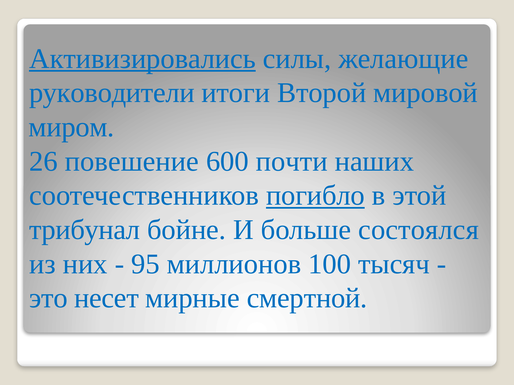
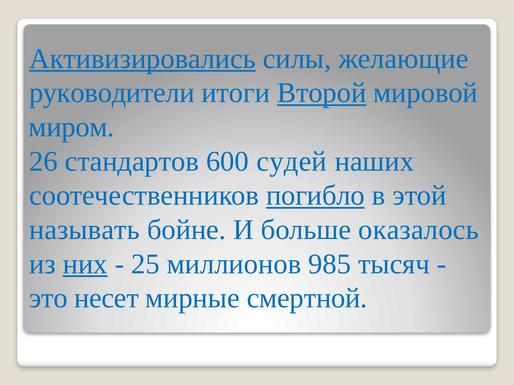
Второй underline: none -> present (322, 93)
повешение: повешение -> стандартов (132, 162)
почти: почти -> судей (292, 162)
трибунал: трибунал -> называть (84, 230)
состоялся: состоялся -> оказалось (418, 230)
них underline: none -> present (85, 264)
95: 95 -> 25 (146, 264)
100: 100 -> 985 (330, 264)
